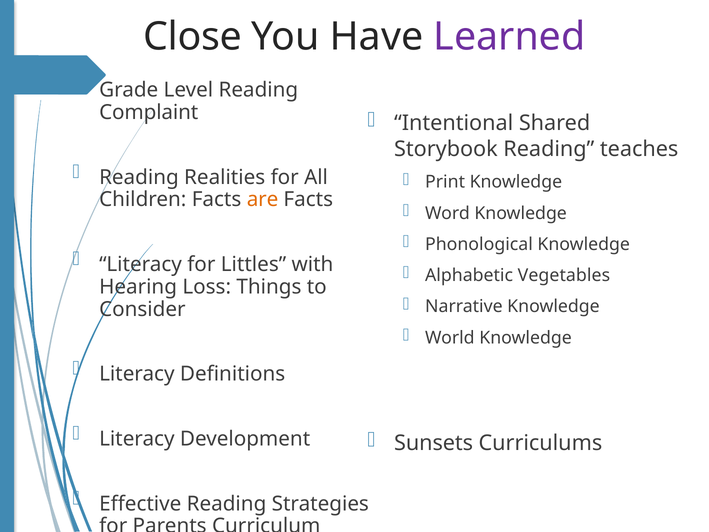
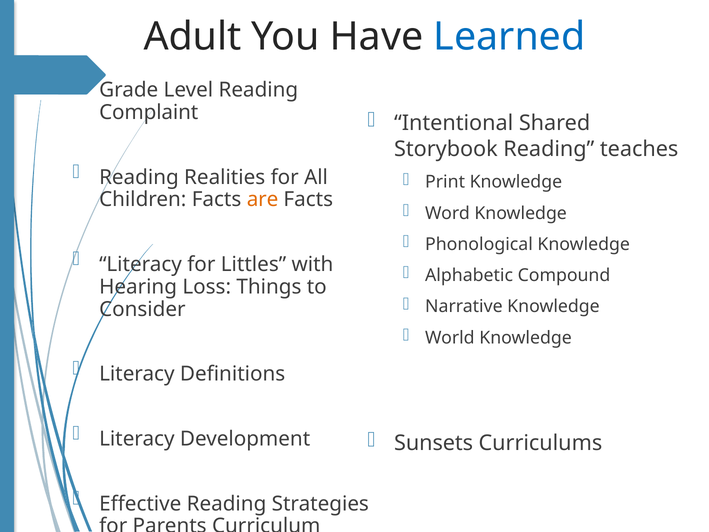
Close: Close -> Adult (193, 37)
Learned colour: purple -> blue (509, 37)
Vegetables: Vegetables -> Compound (564, 275)
